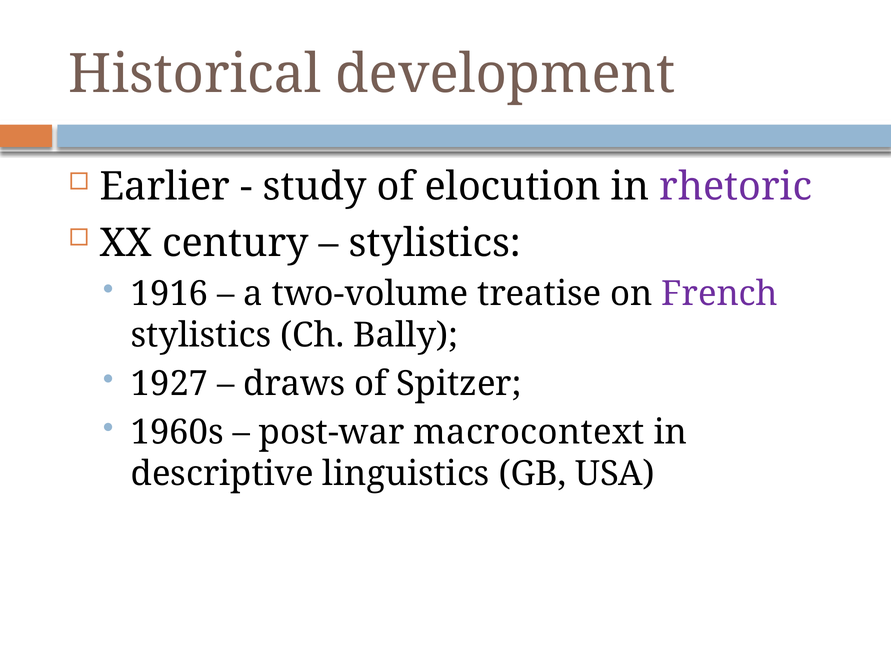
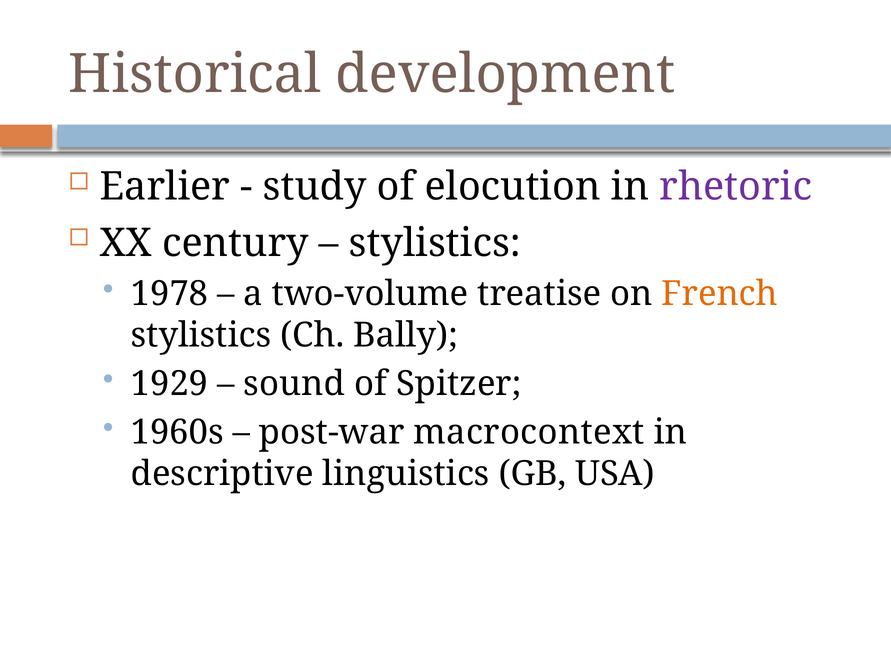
1916: 1916 -> 1978 (170, 294)
French colour: purple -> orange (720, 294)
1927: 1927 -> 1929 (170, 384)
draws: draws -> sound (294, 384)
